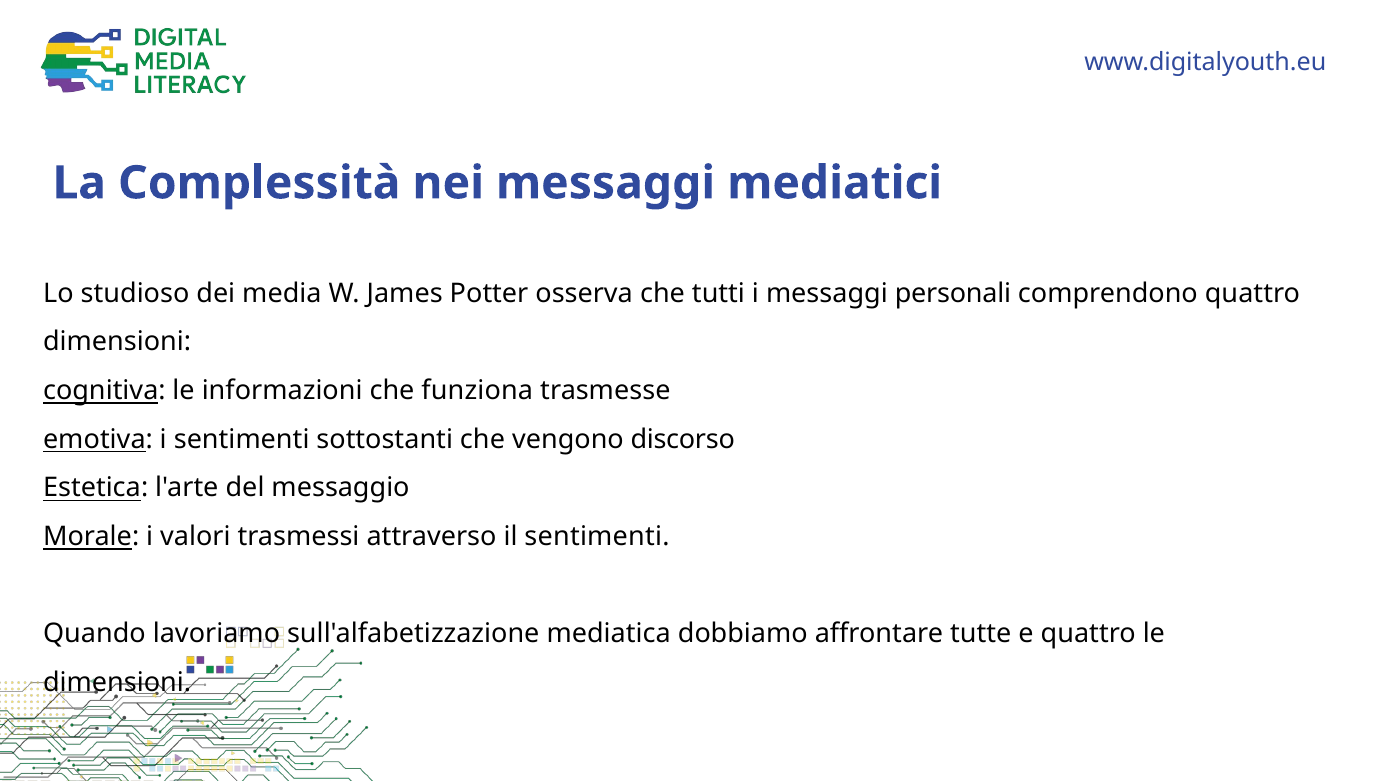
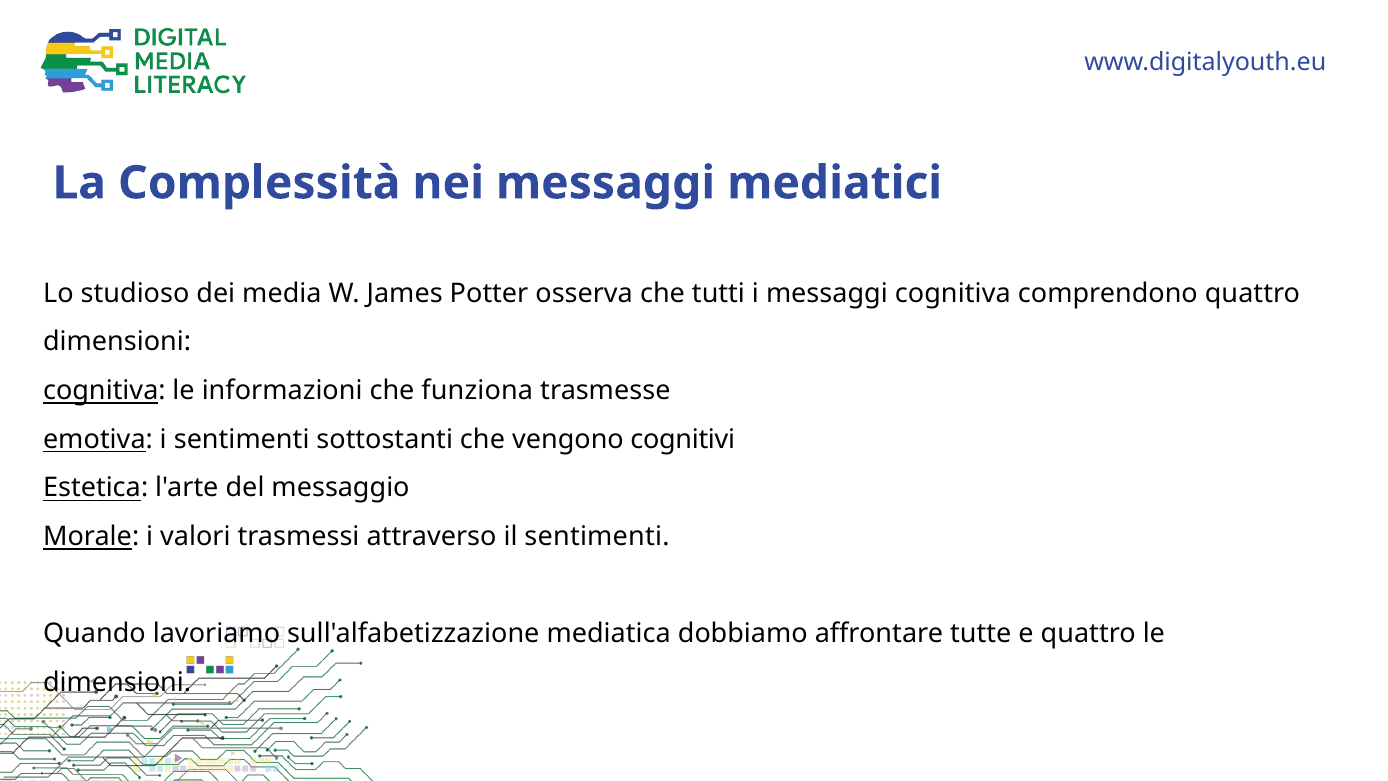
messaggi personali: personali -> cognitiva (953, 293)
discorso: discorso -> cognitivi (683, 439)
